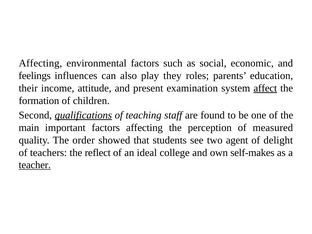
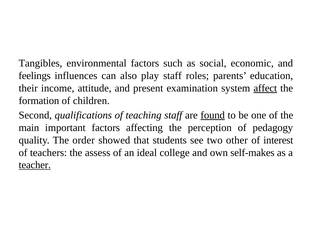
Affecting: Affecting -> Tangibles (40, 63)
play they: they -> staff (172, 76)
qualifications underline: present -> none (83, 115)
found underline: none -> present (213, 115)
measured: measured -> pedagogy (273, 128)
agent: agent -> other (237, 140)
delight: delight -> interest (278, 140)
reflect: reflect -> assess (98, 153)
